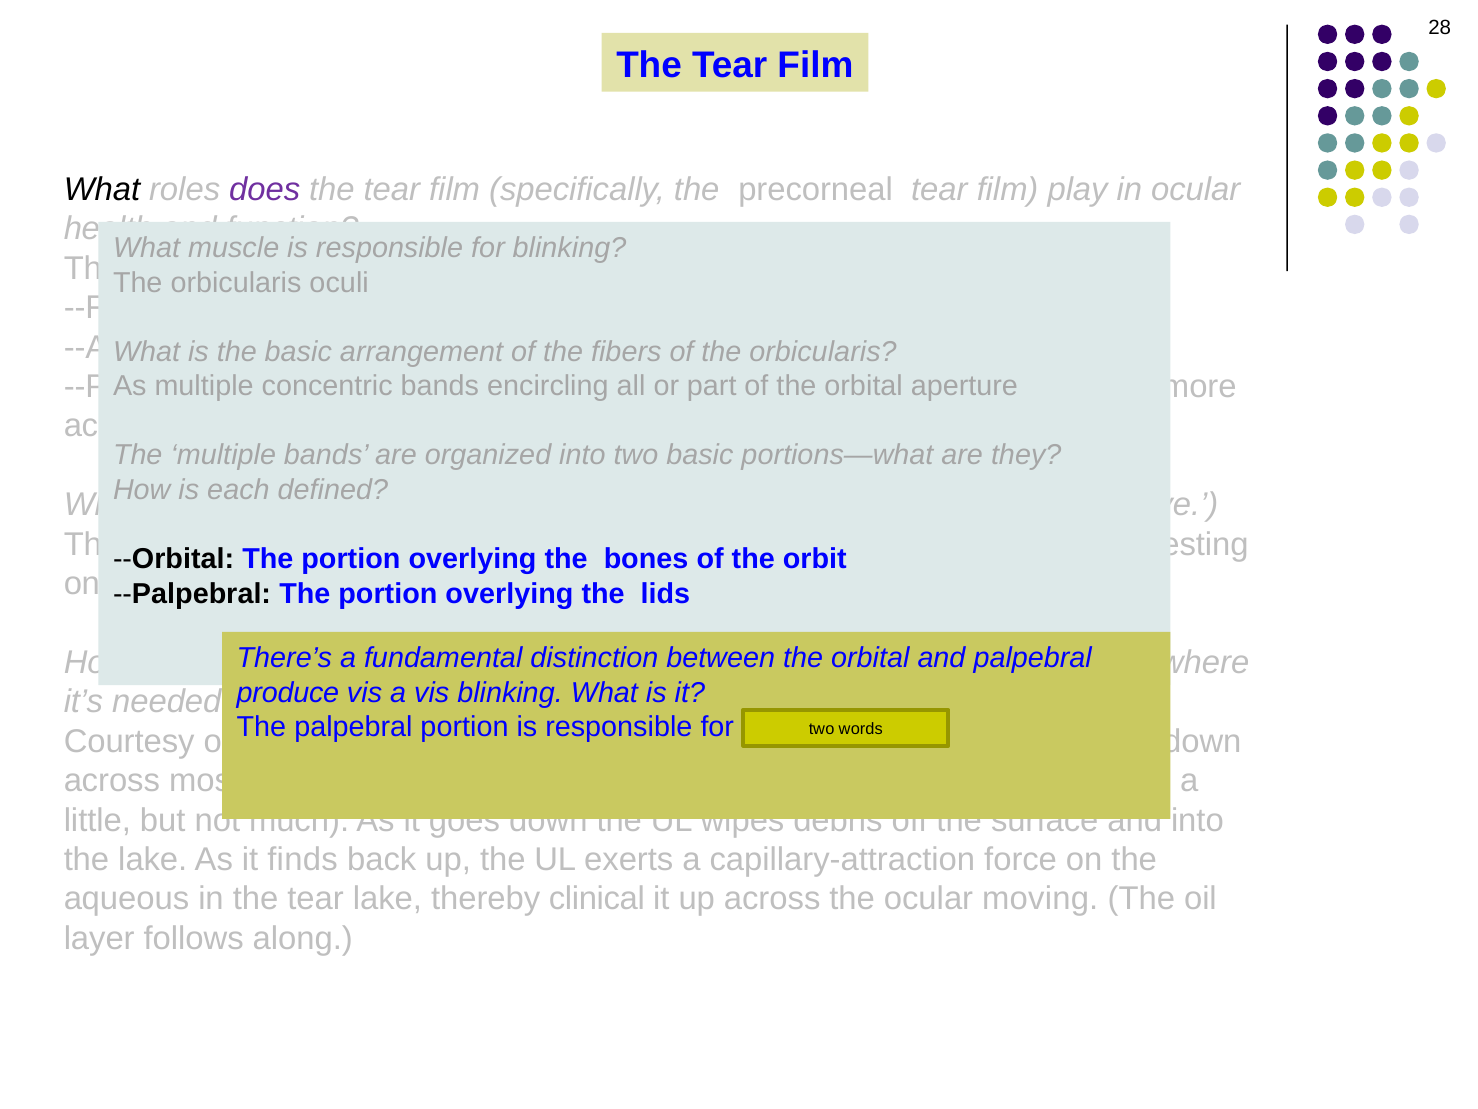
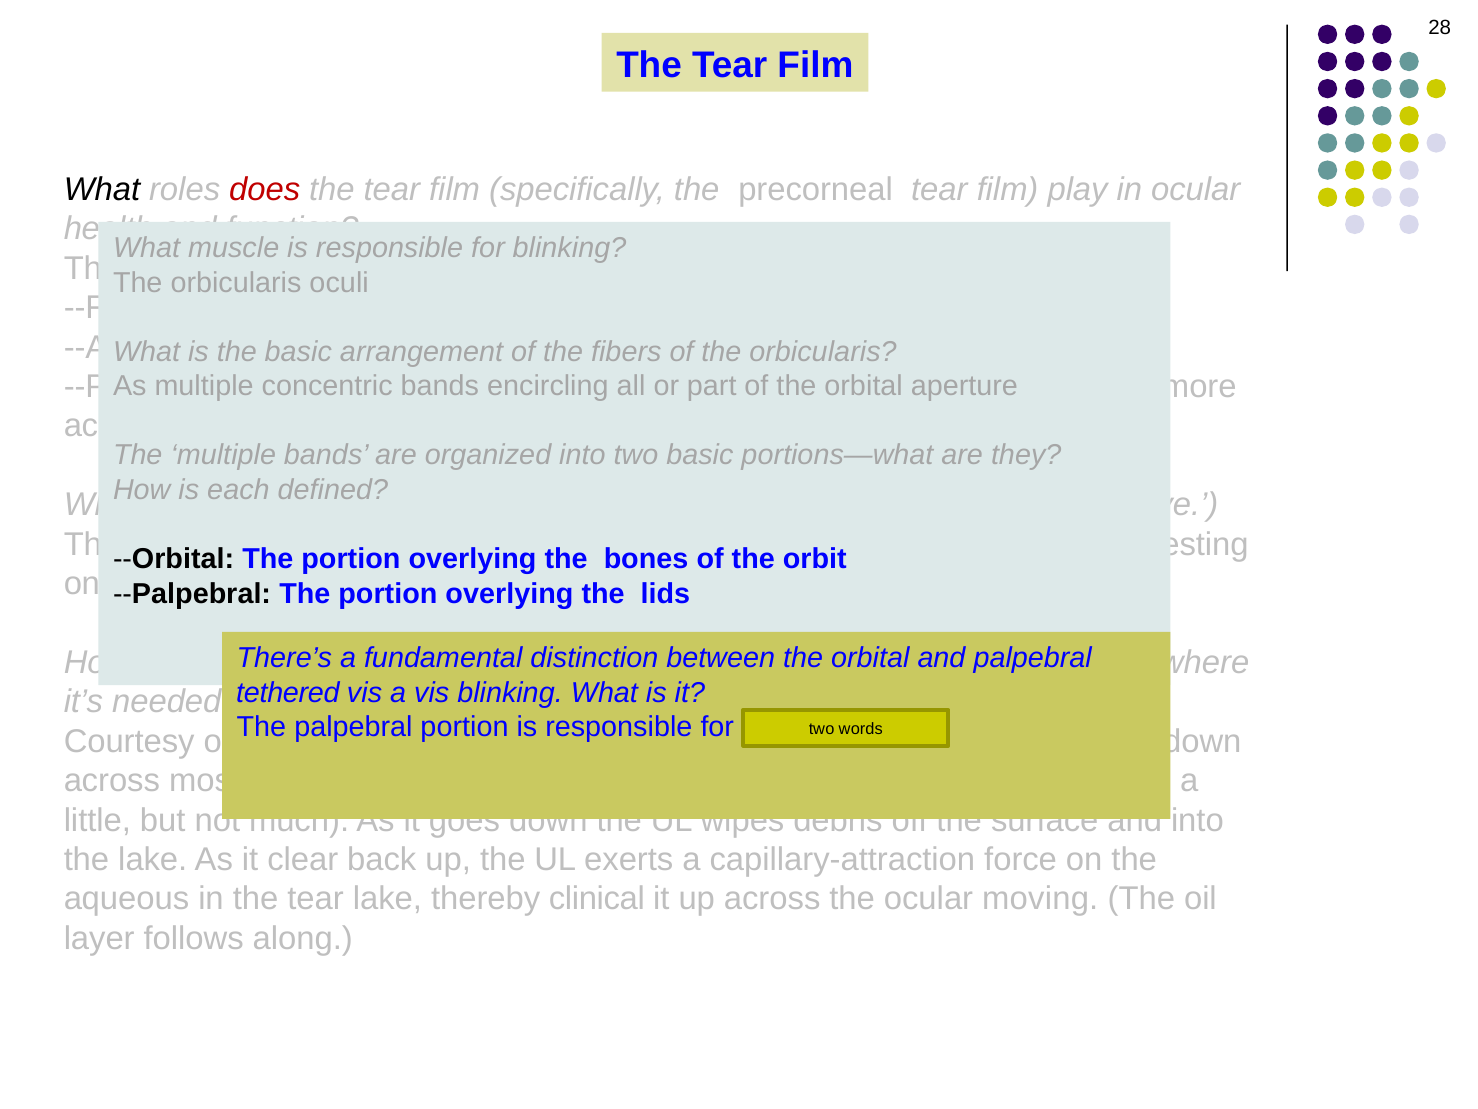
does colour: purple -> red (265, 190)
produce: produce -> tethered (288, 693)
finds: finds -> clear (303, 859)
